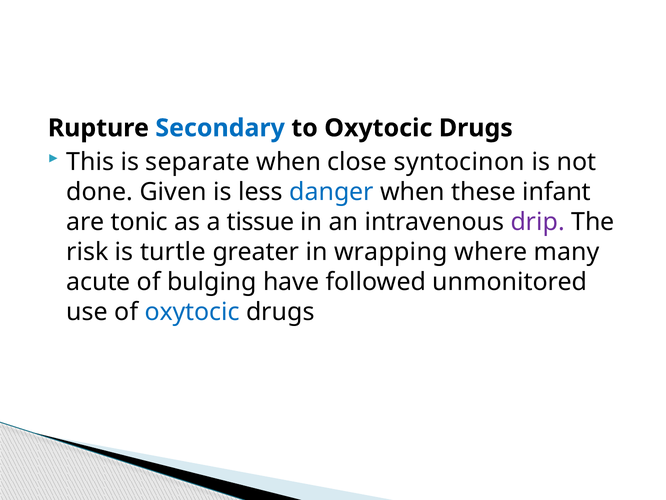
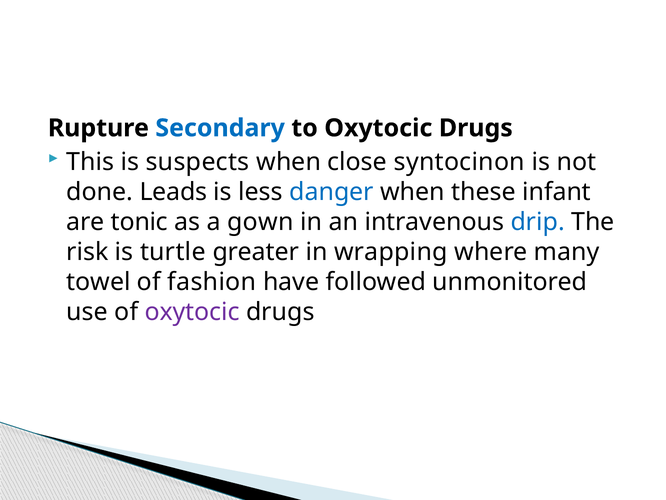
separate: separate -> suspects (198, 162)
Given: Given -> Leads (173, 192)
tissue: tissue -> gown (260, 222)
drip colour: purple -> blue (538, 222)
acute: acute -> towel (99, 282)
bulging: bulging -> fashion (212, 282)
oxytocic colour: blue -> purple (192, 312)
